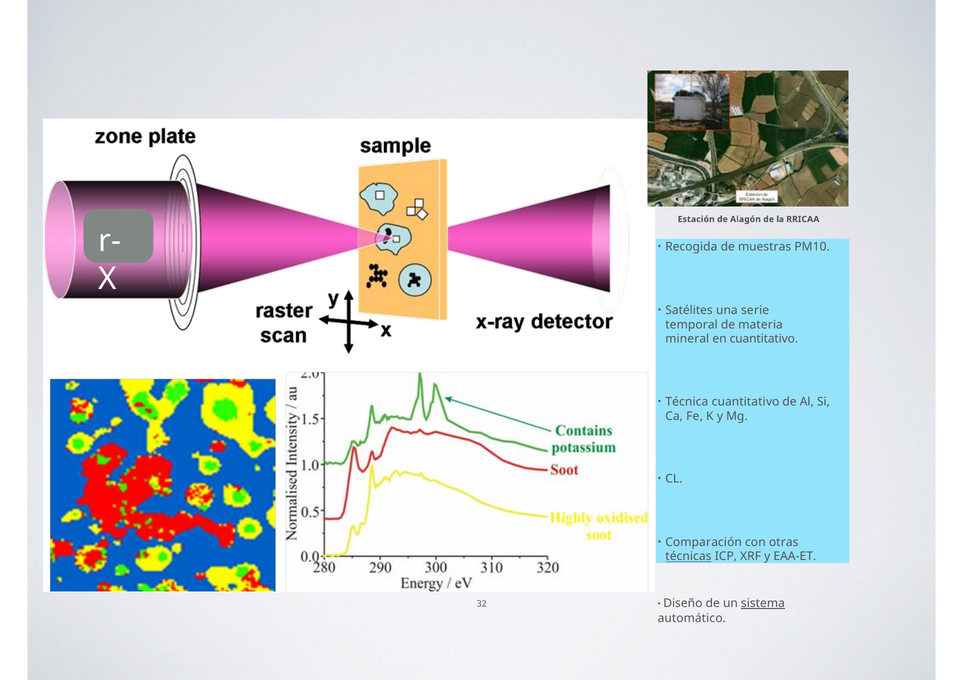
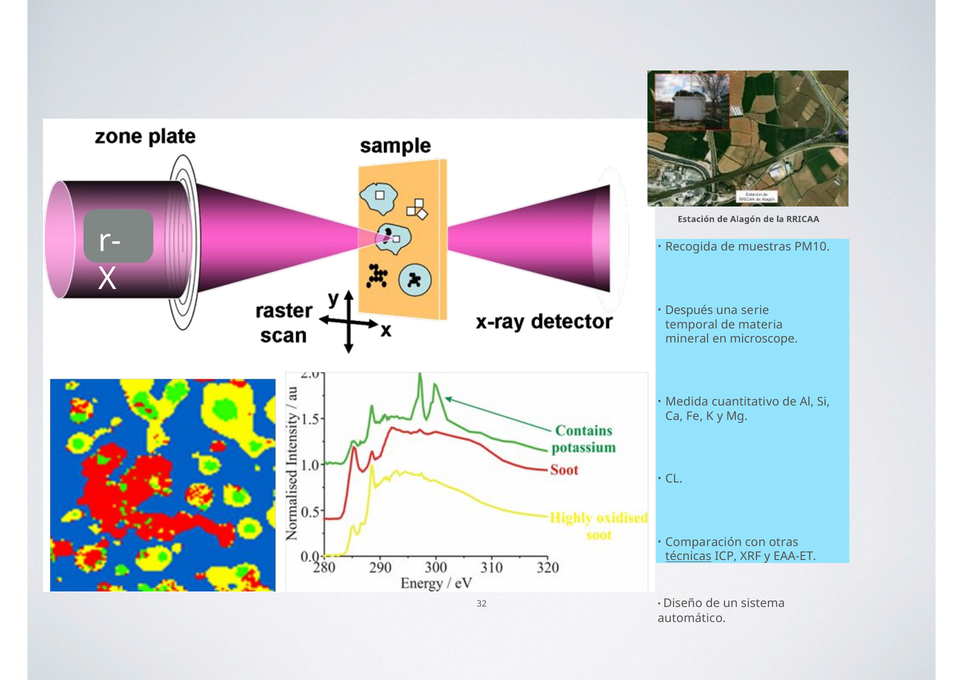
Satélites: Satélites -> Después (689, 311)
en cuantitativo: cuantitativo -> microscope (764, 339)
Técnica: Técnica -> Medida (687, 402)
sistema underline: present -> none (763, 604)
